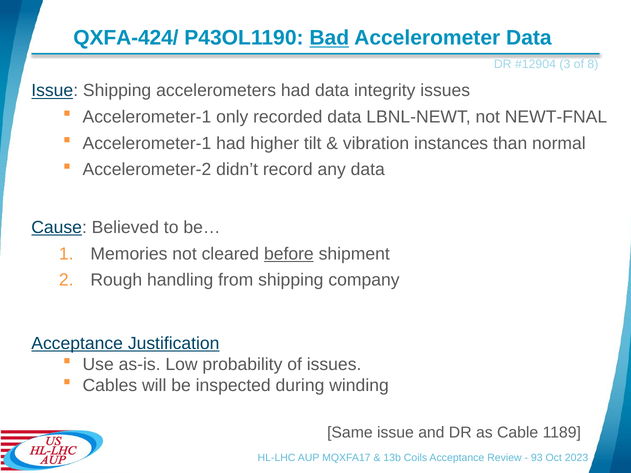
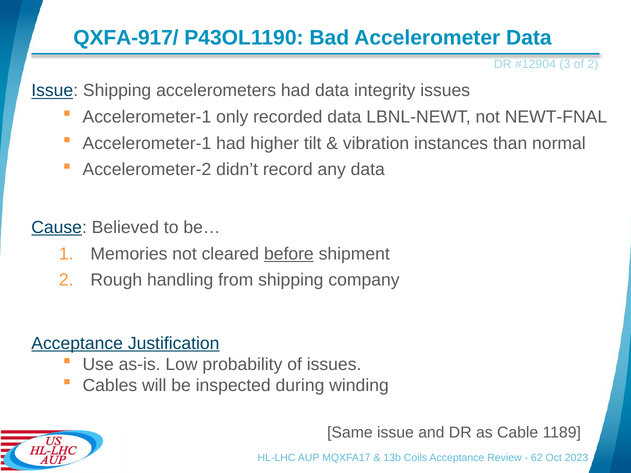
QXFA-424/: QXFA-424/ -> QXFA-917/ (126, 38)
Bad underline: present -> none (329, 38)
of 8: 8 -> 2 (593, 64)
93: 93 -> 62 (537, 458)
